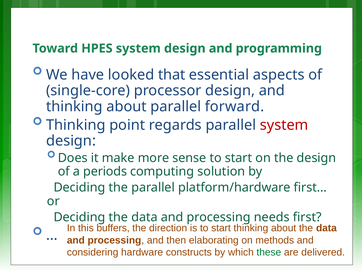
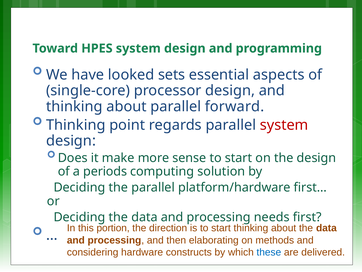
that: that -> sets (172, 75)
buffers: buffers -> portion (113, 228)
these colour: green -> blue (269, 252)
